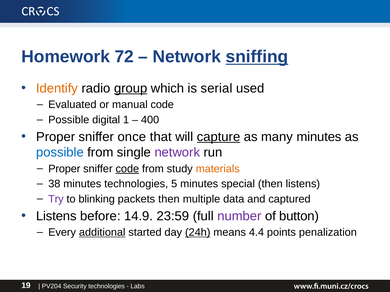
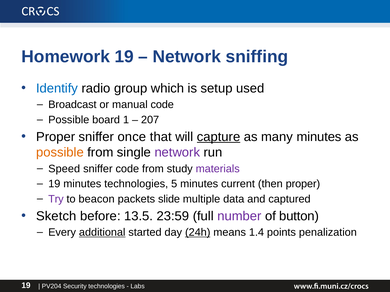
Homework 72: 72 -> 19 (124, 57)
sniffing underline: present -> none (257, 57)
Identify colour: orange -> blue (57, 89)
group underline: present -> none (131, 89)
serial: serial -> setup (217, 89)
Evaluated: Evaluated -> Broadcast (72, 105)
digital: digital -> board (106, 120)
400: 400 -> 207 (150, 120)
possible colour: blue -> orange (60, 153)
Proper: Proper -> Speed (64, 169)
code underline: present -> none (127, 169)
materials colour: orange -> purple (218, 169)
38: 38 -> 19 (54, 184)
special: special -> current (238, 184)
then listens: listens -> proper (303, 184)
blinking: blinking -> beacon (97, 199)
packets then: then -> slide (169, 199)
Listens: Listens -> Sketch (56, 216)
14.9: 14.9 -> 13.5 (139, 216)
4.4: 4.4 -> 1.4 (256, 233)
